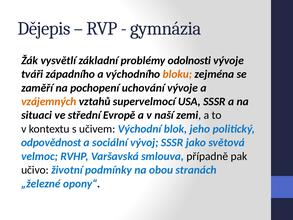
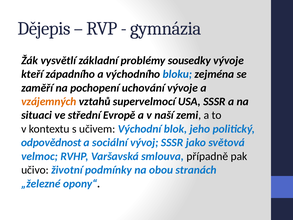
odolnosti: odolnosti -> sousedky (189, 60)
tváři: tváři -> kteří (32, 74)
bloku colour: orange -> blue (177, 74)
